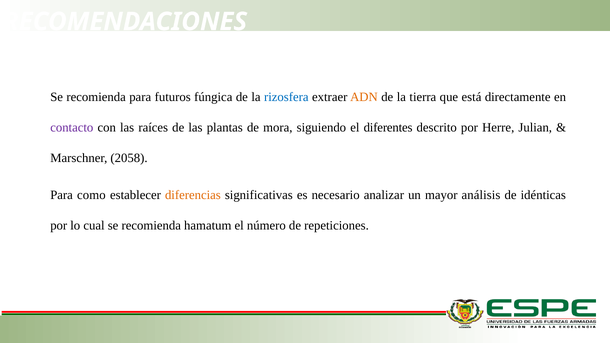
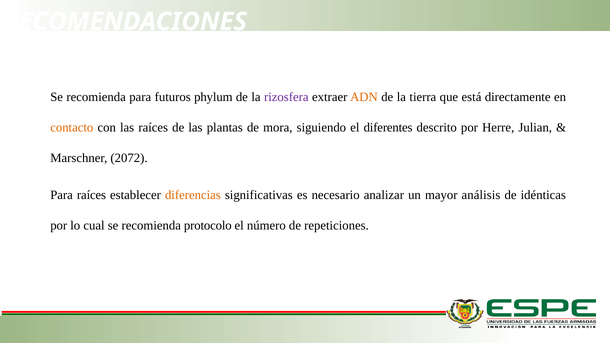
fúngica: fúngica -> phylum (213, 97)
rizosfera colour: blue -> purple (286, 97)
contacto colour: purple -> orange (72, 128)
2058: 2058 -> 2072 (129, 158)
Para como: como -> raíces (92, 195)
hamatum: hamatum -> protocolo (208, 226)
